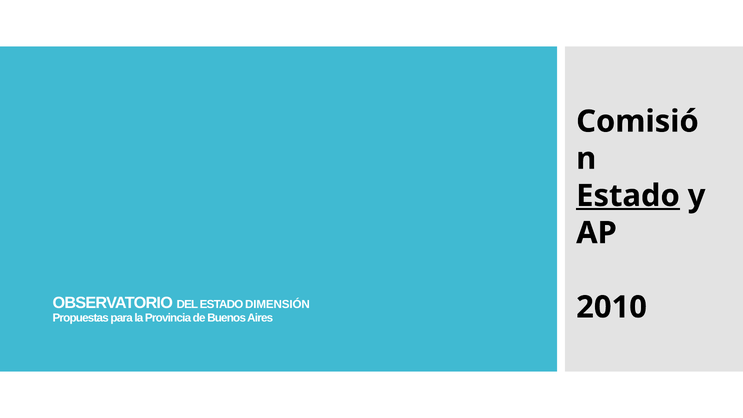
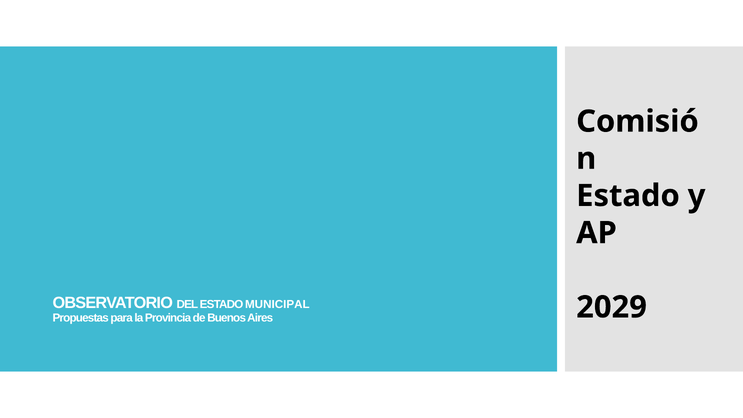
Estado underline: present -> none (628, 196)
DIMENSIÓN: DIMENSIÓN -> MUNICIPAL (277, 304)
2010: 2010 -> 2029 (612, 307)
